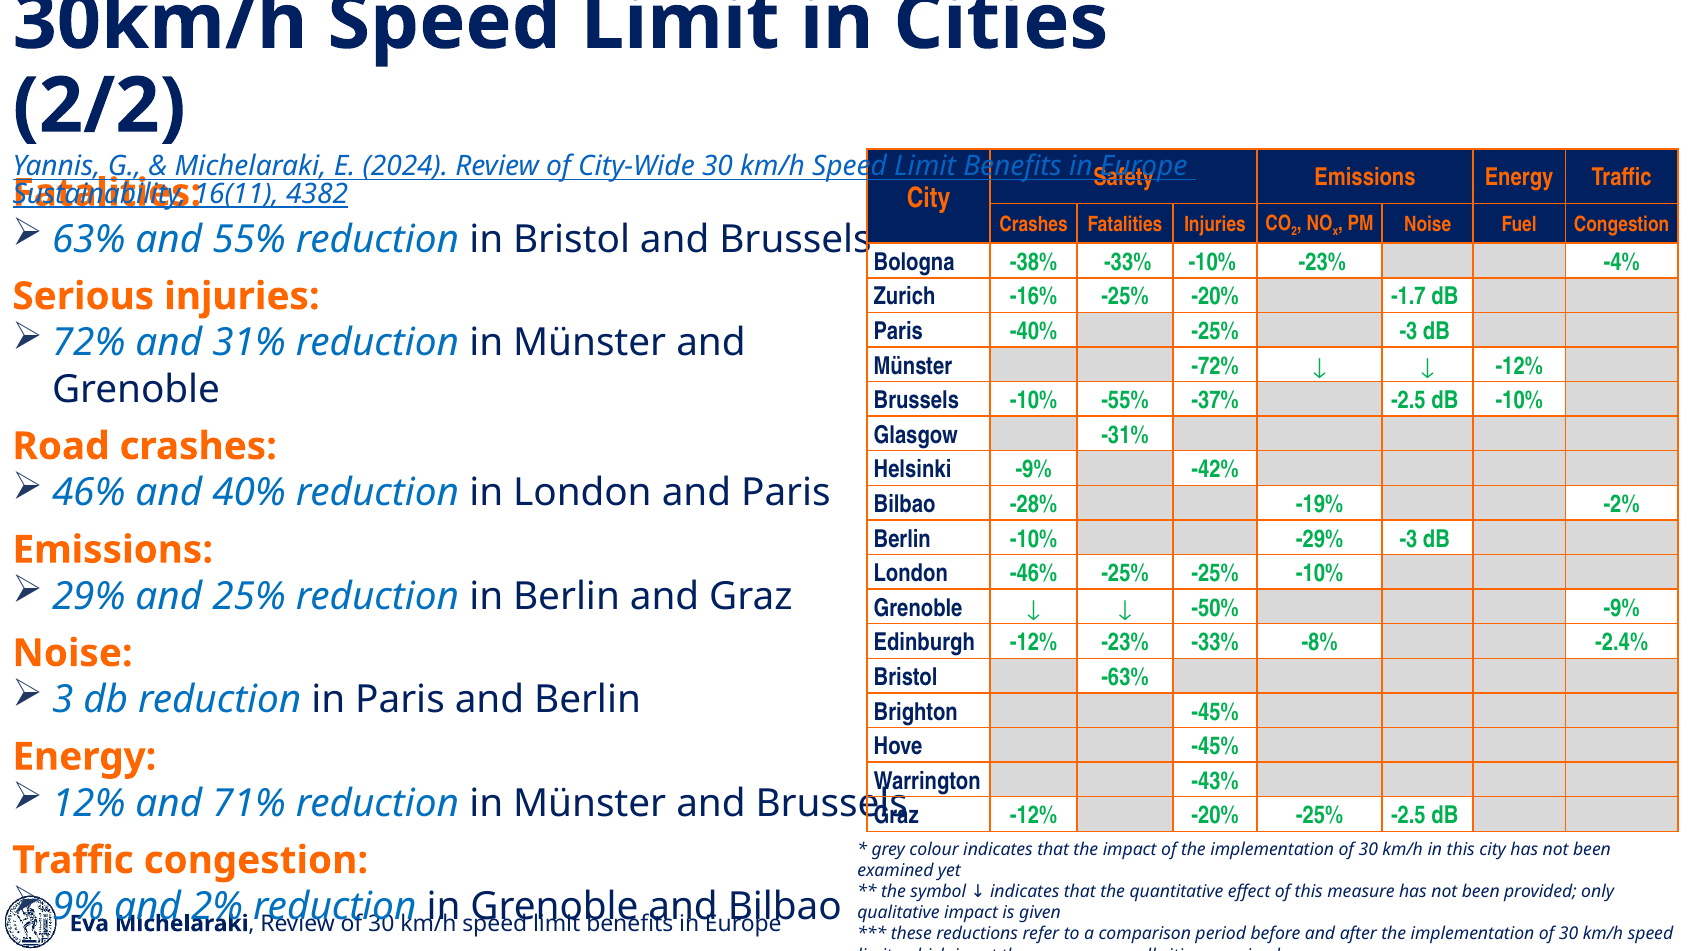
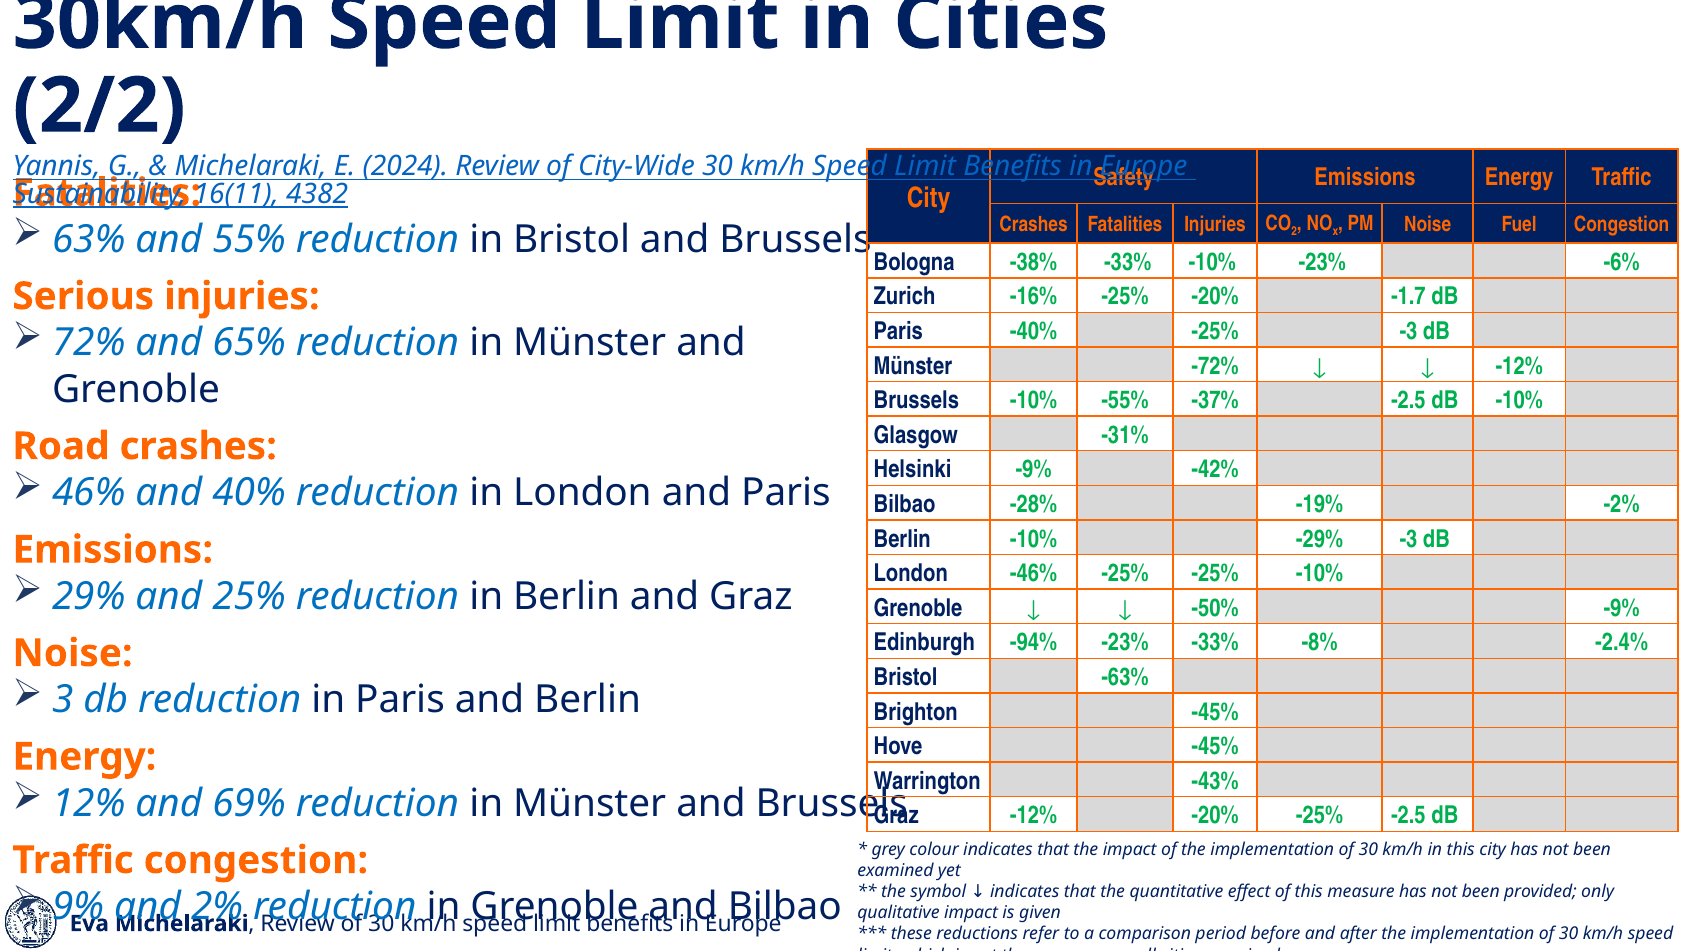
-4%: -4% -> -6% (1622, 262)
31%: 31% -> 65% (249, 343)
Edinburgh -12%: -12% -> -94% (1034, 643)
71%: 71% -> 69% (249, 803)
